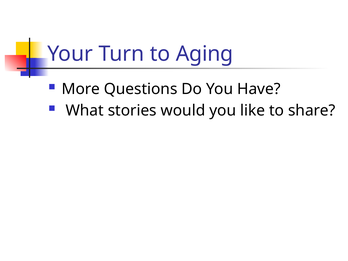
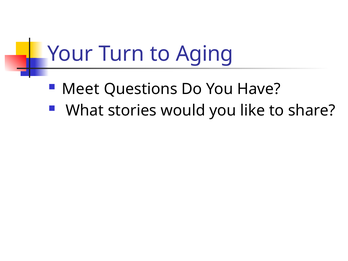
More: More -> Meet (81, 89)
